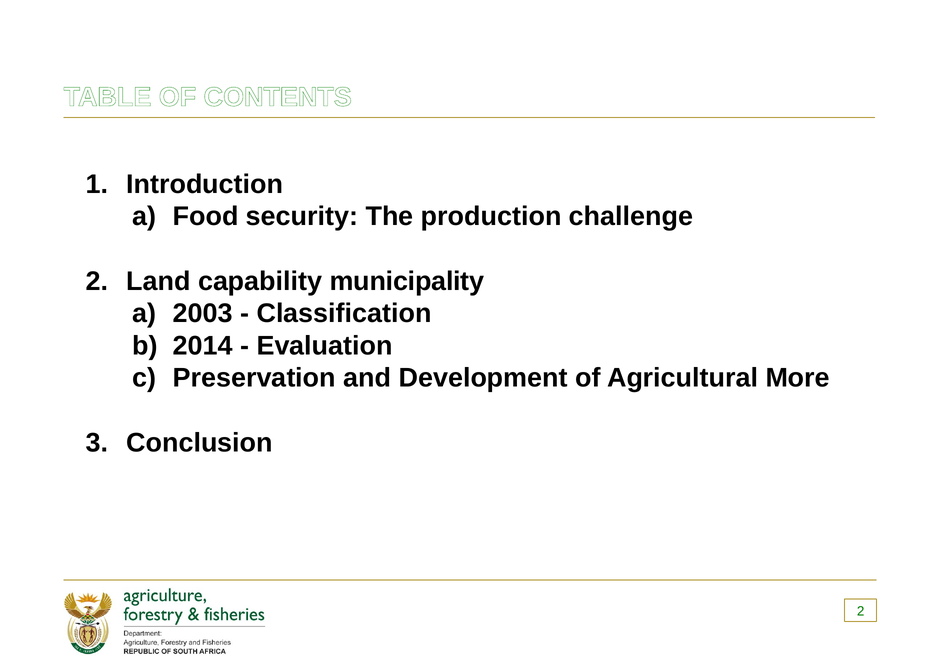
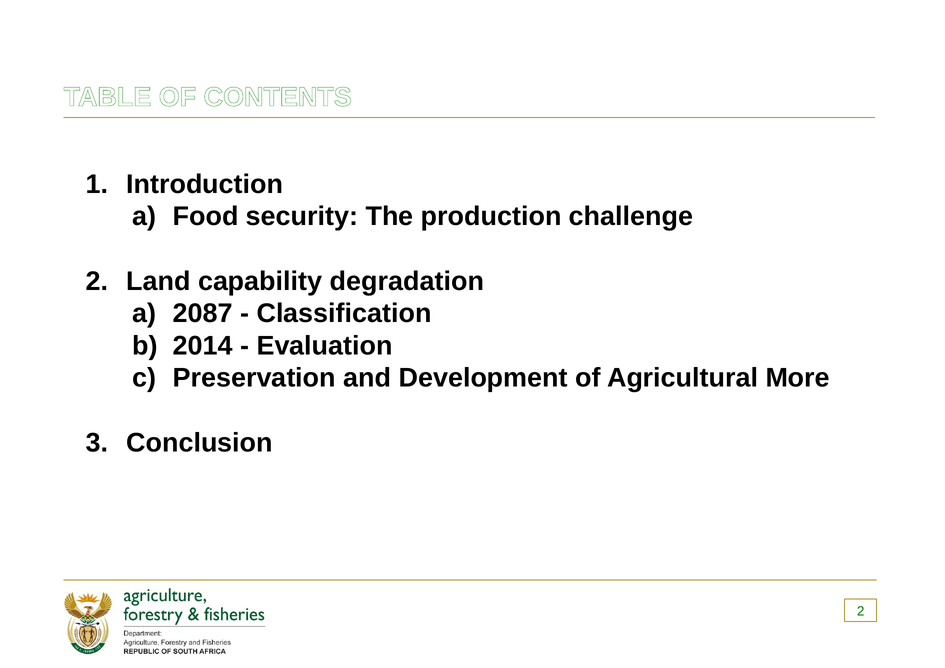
municipality: municipality -> degradation (407, 281)
2003: 2003 -> 2087 (203, 314)
